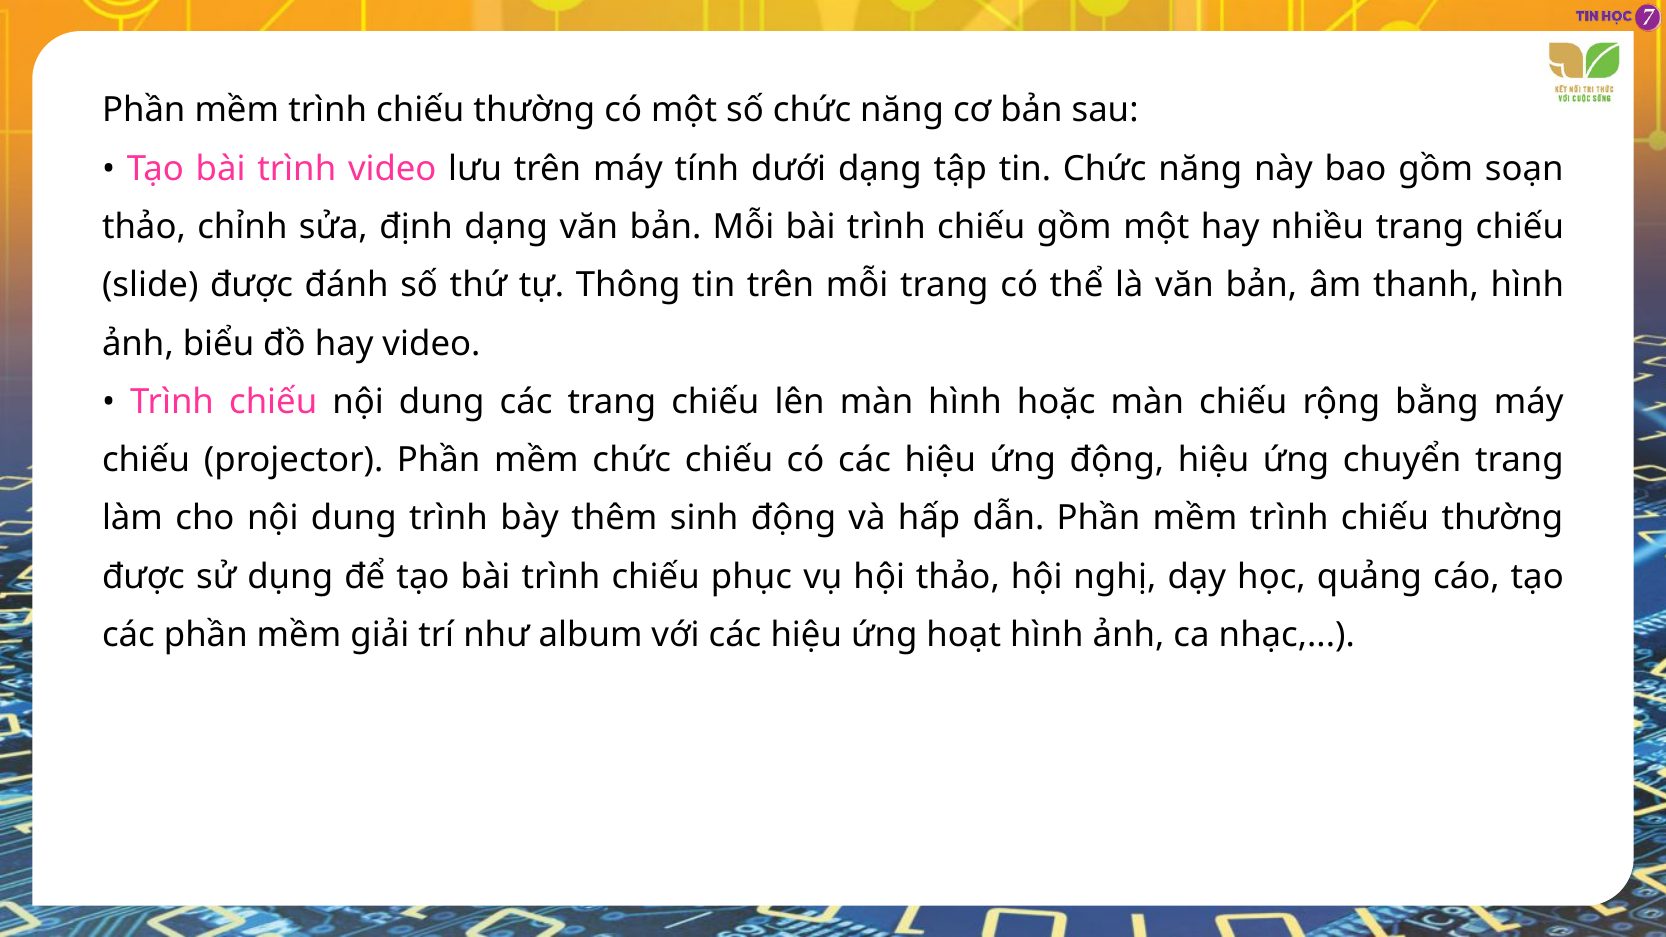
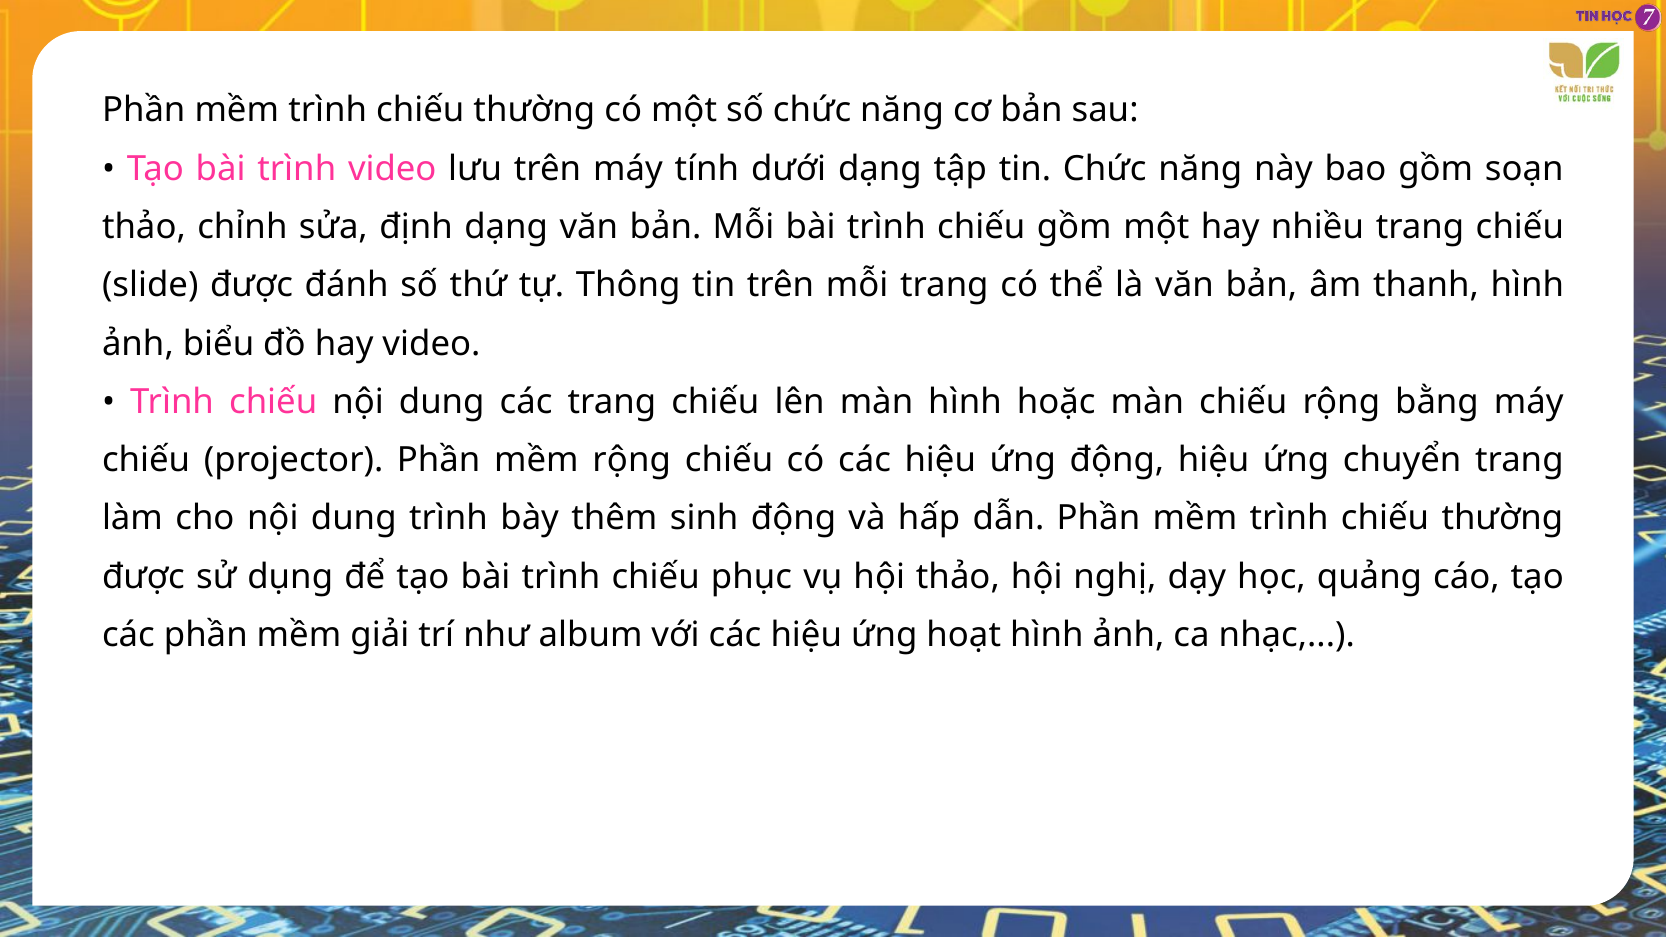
mềm chức: chức -> rộng (632, 460)
